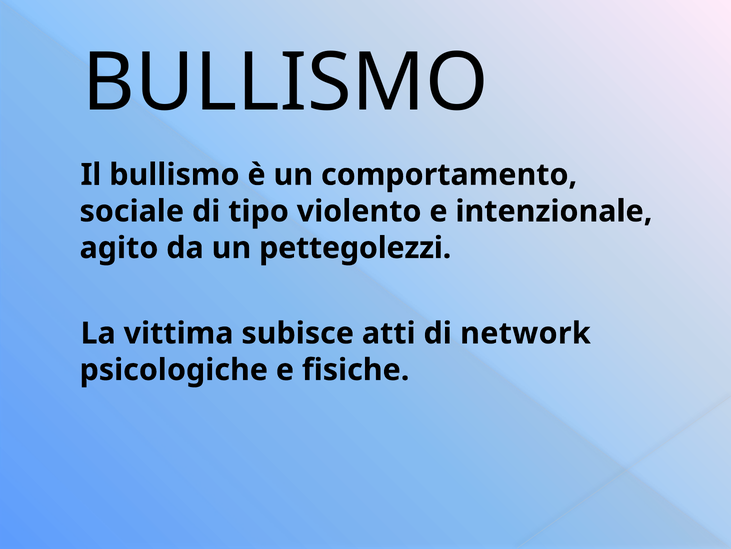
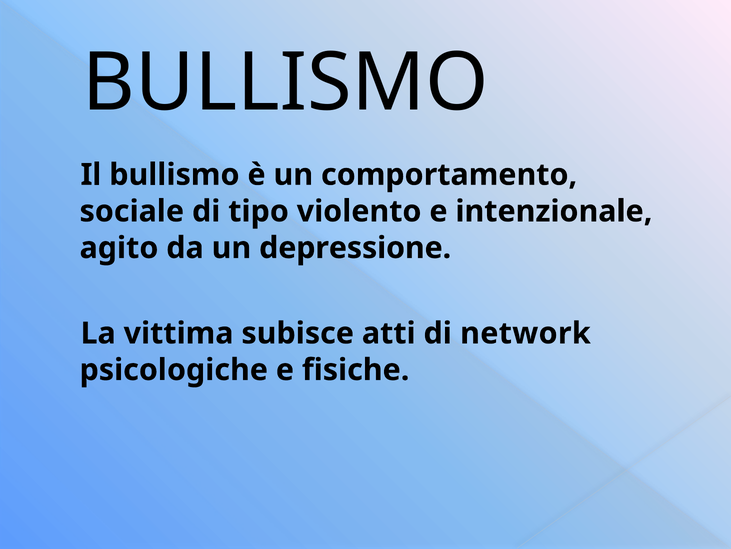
pettegolezzi: pettegolezzi -> depressione (355, 248)
